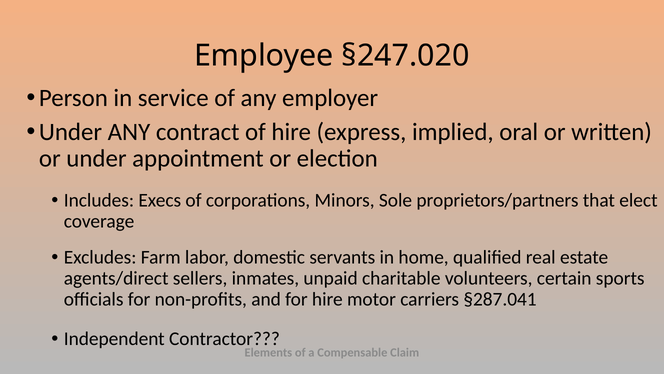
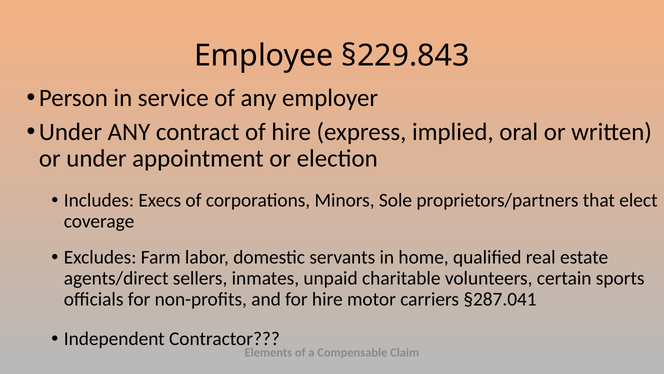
§247.020: §247.020 -> §229.843 (406, 56)
